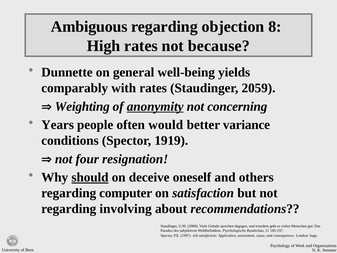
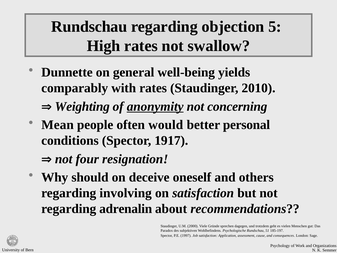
Ambiguous: Ambiguous -> Rundschau (89, 27)
8: 8 -> 5 (275, 27)
because: because -> swallow (219, 46)
2059: 2059 -> 2010 (259, 88)
Years: Years -> Mean (58, 125)
variance: variance -> personal (246, 125)
1919: 1919 -> 1917 (171, 140)
should underline: present -> none (90, 177)
computer: computer -> involving (126, 193)
involving: involving -> adrenalin (126, 209)
